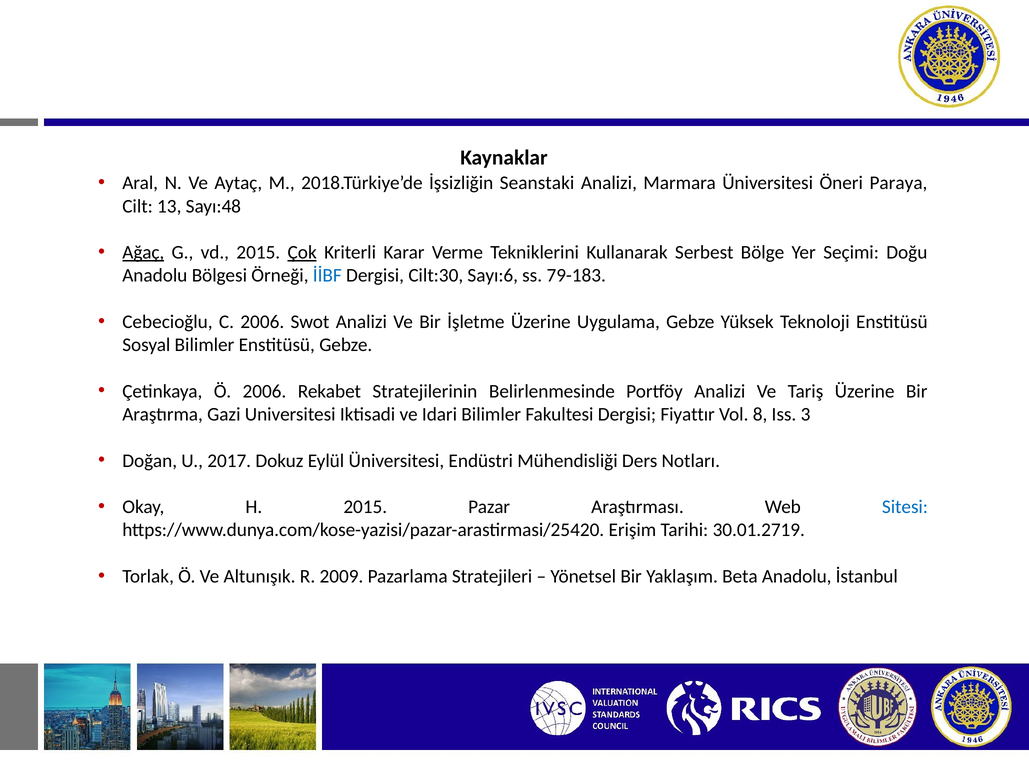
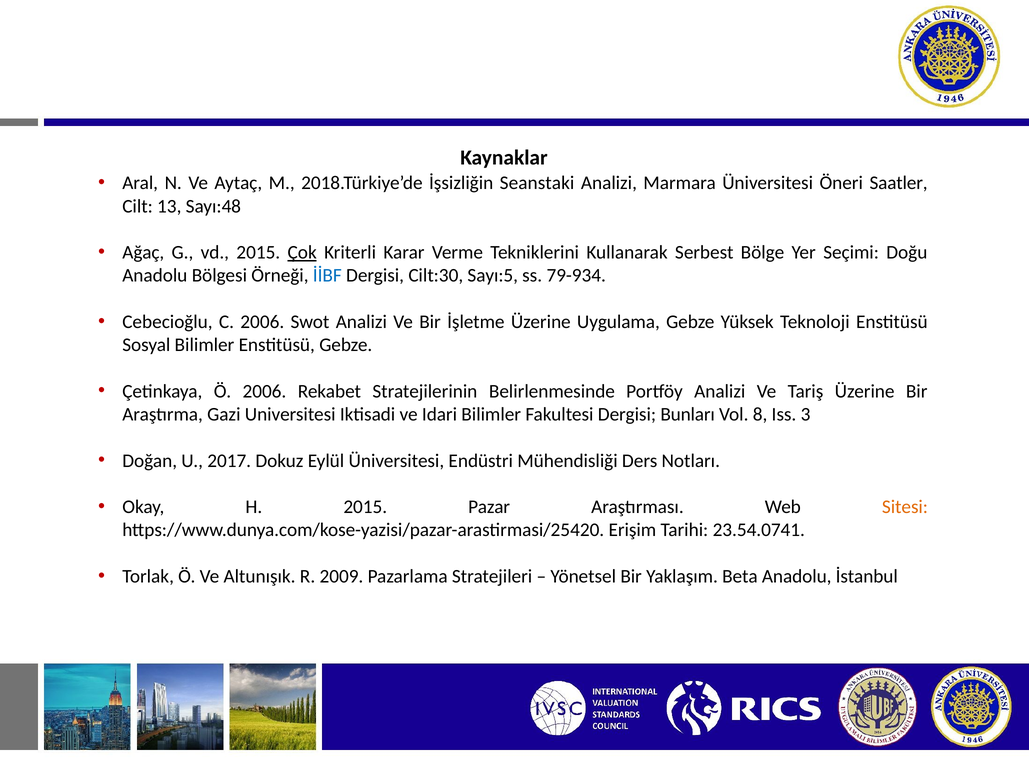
Paraya: Paraya -> Saatler (899, 183)
Ağaç underline: present -> none (143, 252)
Sayı:6: Sayı:6 -> Sayı:5 (493, 275)
79-183: 79-183 -> 79-934 (576, 275)
Fiyattır: Fiyattır -> Bunları (688, 414)
Sitesi colour: blue -> orange (905, 507)
30.01.2719: 30.01.2719 -> 23.54.0741 (759, 530)
